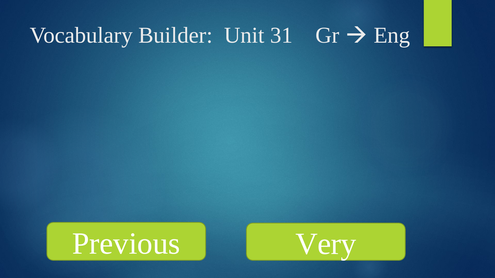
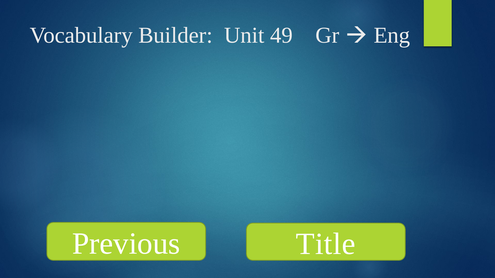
31: 31 -> 49 (281, 35)
Very: Very -> Title (326, 244)
